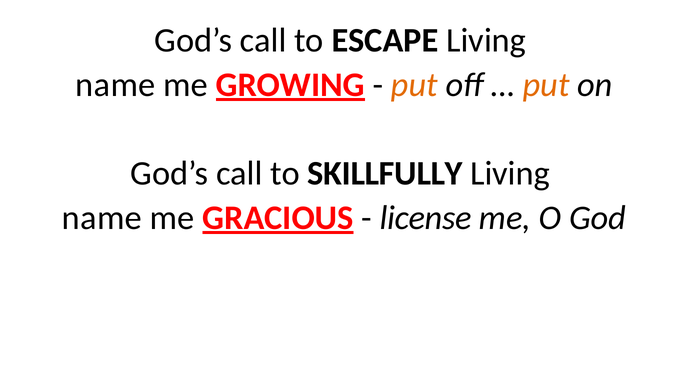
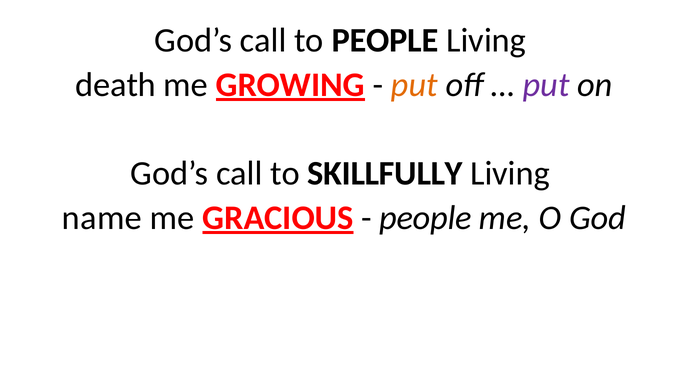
to ESCAPE: ESCAPE -> PEOPLE (385, 40)
name: name -> death (116, 85)
put colour: orange -> purple (546, 85)
license: license -> people (426, 218)
